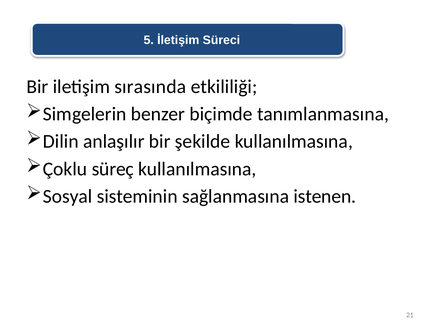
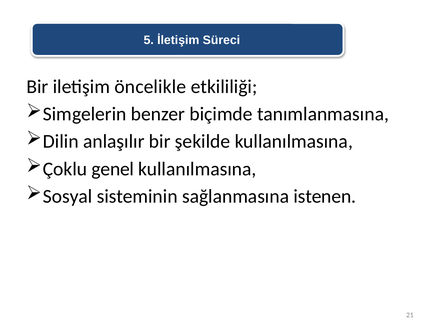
sırasında: sırasında -> öncelikle (150, 87)
süreç: süreç -> genel (113, 169)
